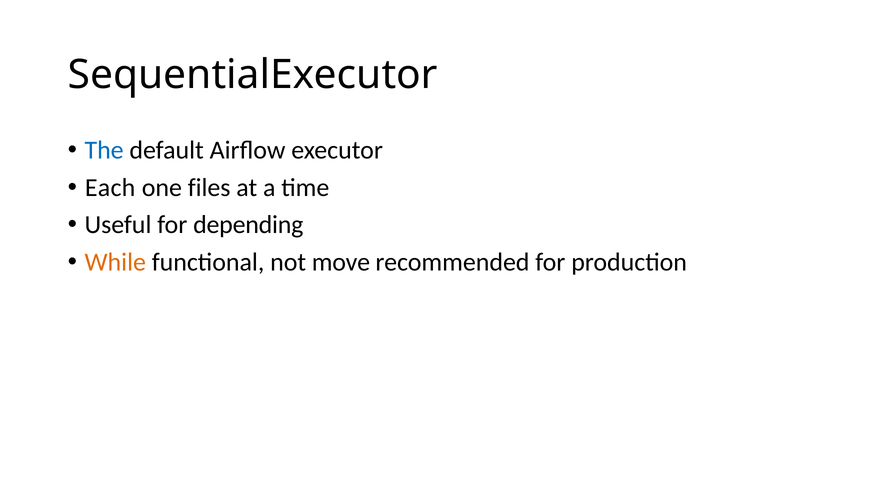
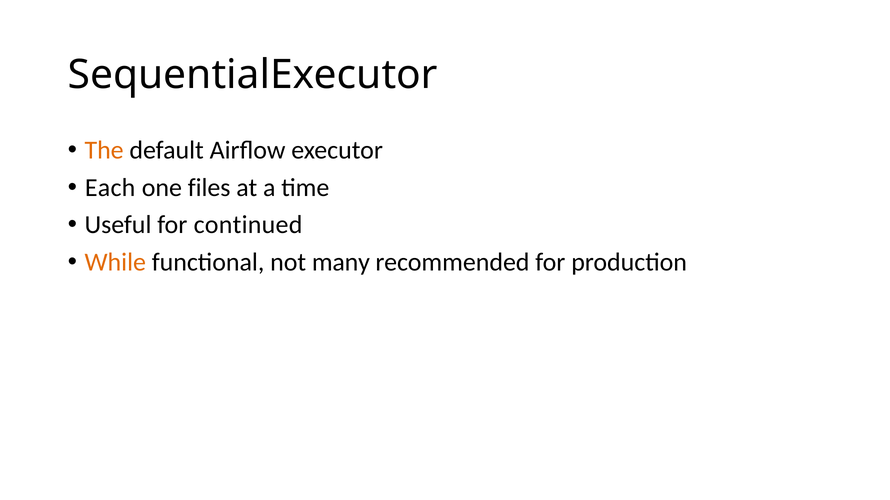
The colour: blue -> orange (104, 150)
depending: depending -> continued (248, 225)
move: move -> many (341, 262)
